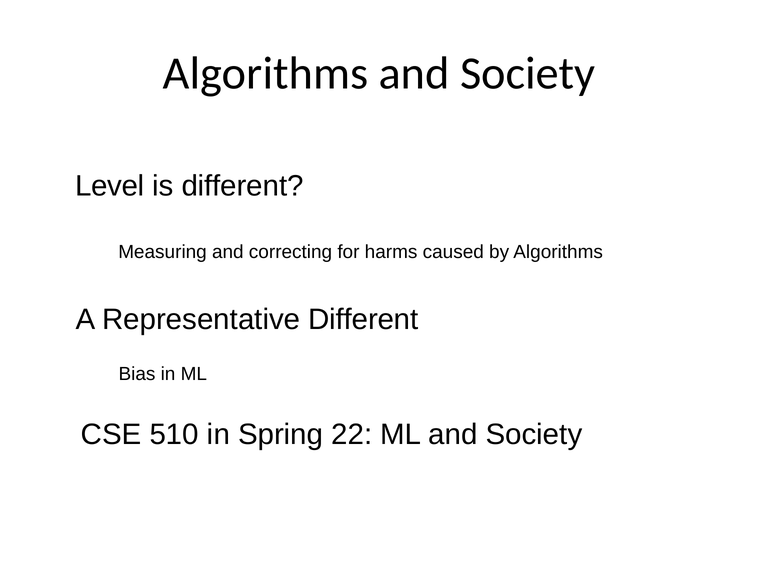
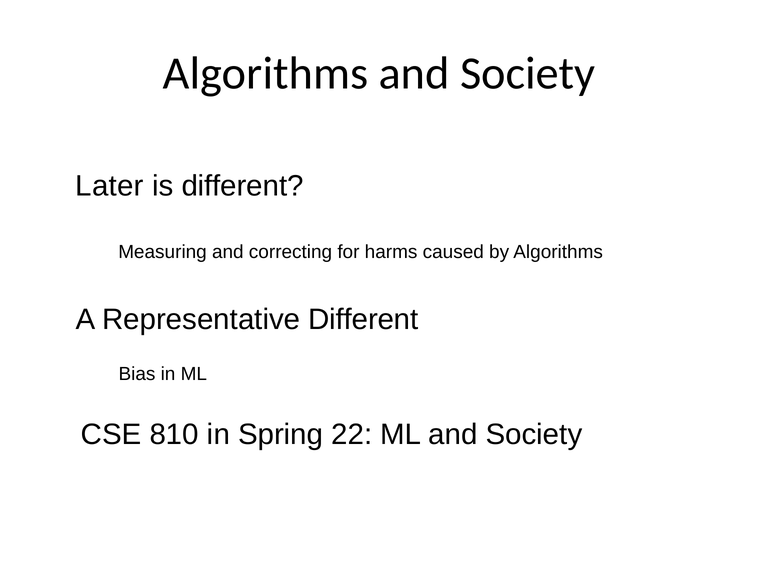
Level: Level -> Later (110, 186)
510: 510 -> 810 (174, 435)
